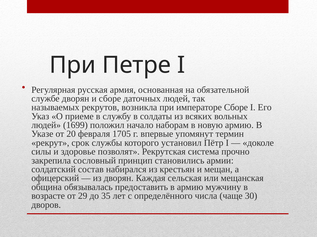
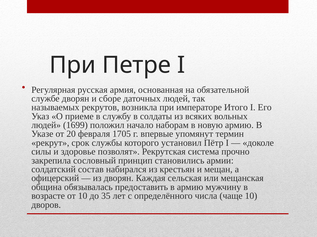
императоре Сборе: Сборе -> Итого (236, 108)
от 29: 29 -> 10 (83, 196)
чаще 30: 30 -> 10 (251, 196)
